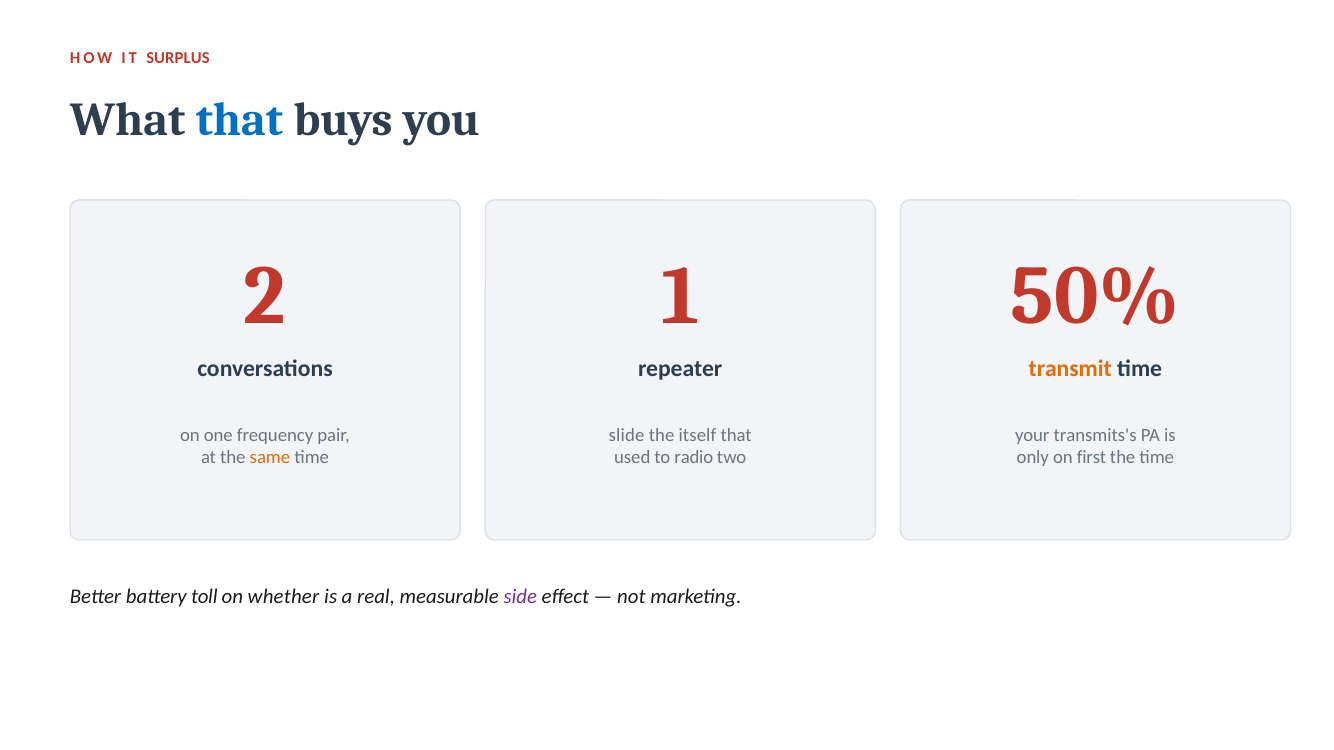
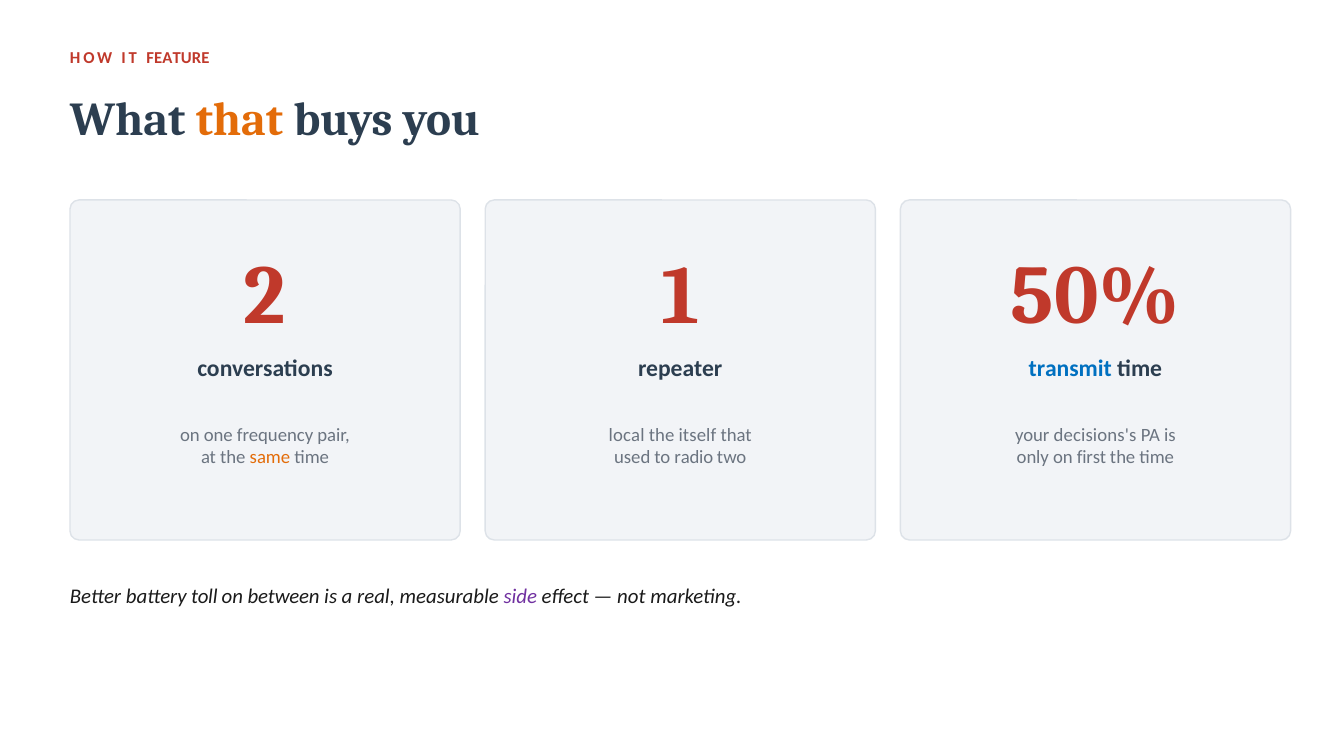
SURPLUS: SURPLUS -> FEATURE (178, 58)
that colour: blue -> orange (239, 120)
transmit colour: orange -> blue (1070, 369)
slide: slide -> local (627, 435)
transmits's: transmits's -> decisions's (1095, 435)
whether: whether -> between (284, 597)
